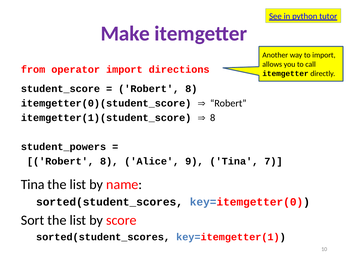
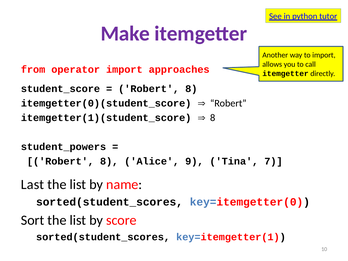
directions: directions -> approaches (179, 69)
Tina: Tina -> Last (33, 185)
